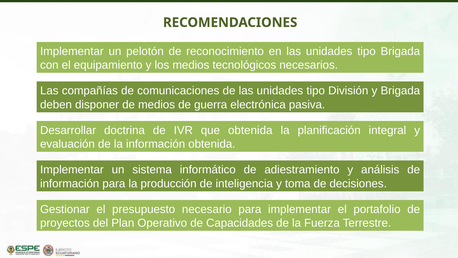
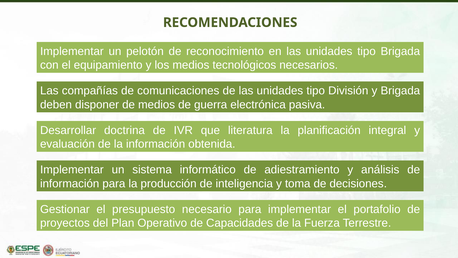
que obtenida: obtenida -> literatura (250, 130)
